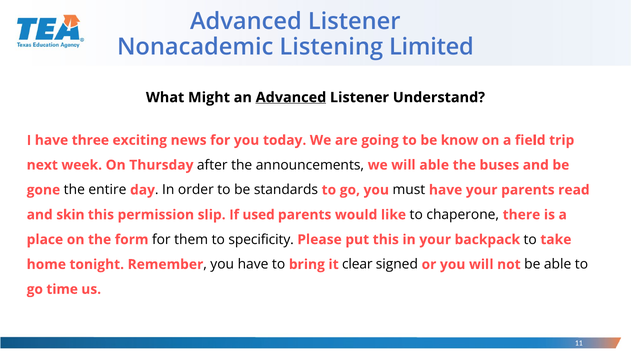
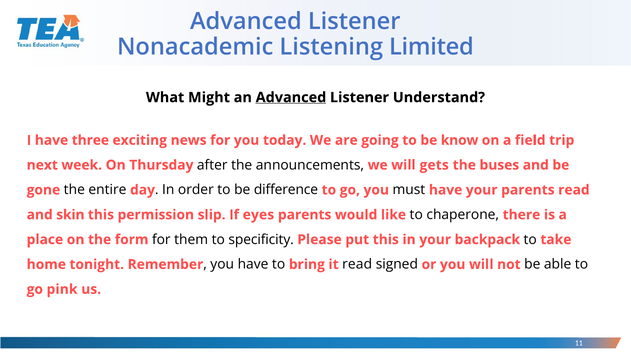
will able: able -> gets (434, 165)
standards: standards -> difference (286, 190)
used: used -> eyes (258, 215)
it clear: clear -> read (357, 264)
time: time -> pink (62, 289)
